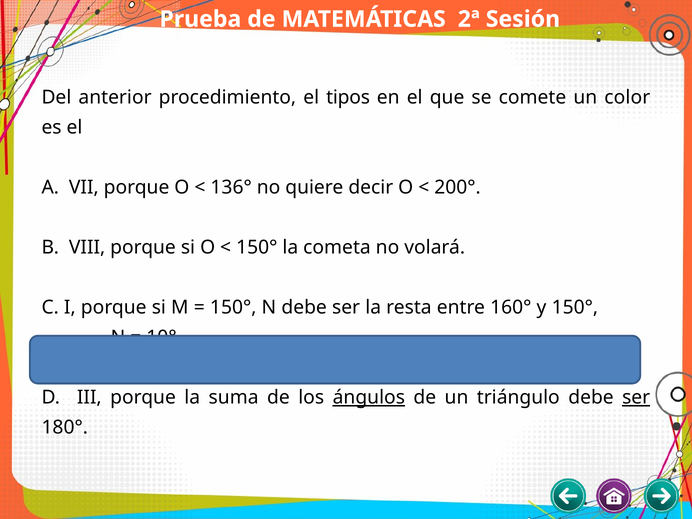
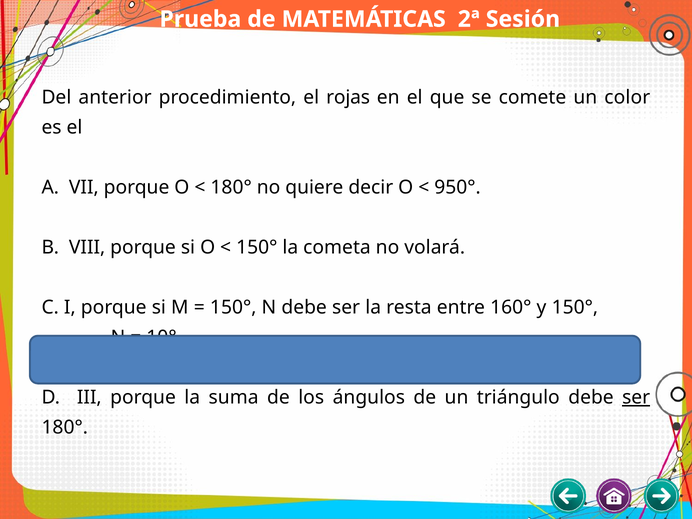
tipos: tipos -> rojas (348, 97)
136°: 136° -> 180° (231, 187)
200°: 200° -> 950° (457, 187)
ángulos underline: present -> none (369, 397)
